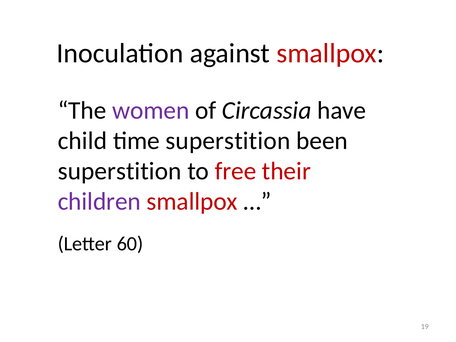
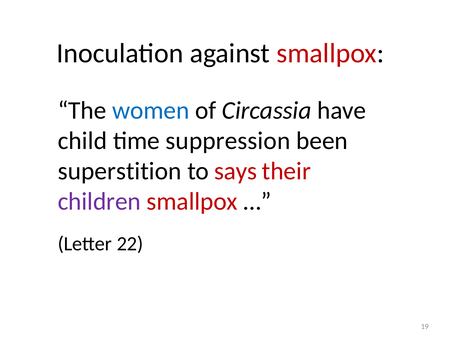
women colour: purple -> blue (151, 110)
time superstition: superstition -> suppression (228, 141)
free: free -> says (236, 171)
60: 60 -> 22 (130, 244)
